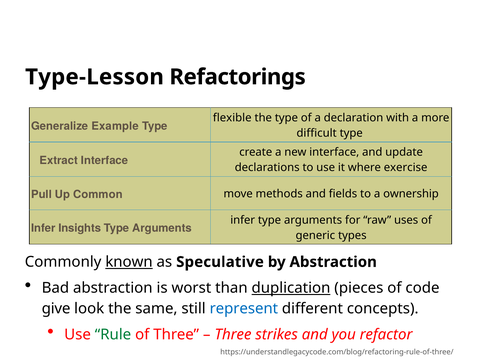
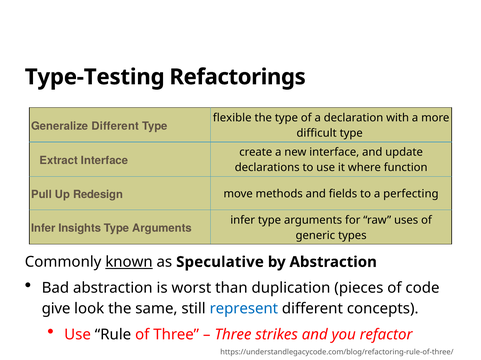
Type-Lesson: Type-Lesson -> Type-Testing (95, 77)
Generalize Example: Example -> Different (115, 126)
exercise: exercise -> function (406, 168)
Common: Common -> Redesign (98, 195)
ownership: ownership -> perfecting (411, 194)
duplication underline: present -> none (291, 289)
Rule colour: green -> black (113, 335)
